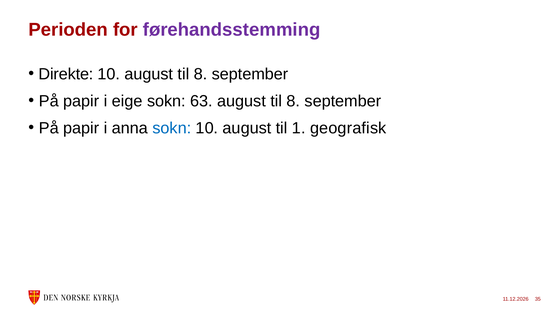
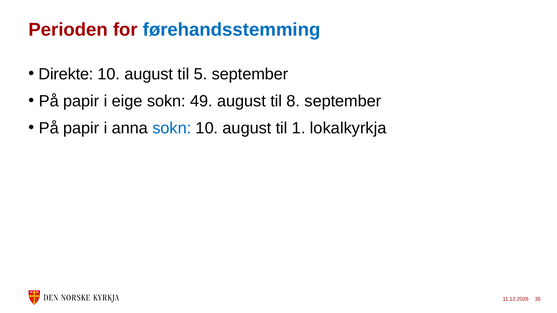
førehandsstemming colour: purple -> blue (232, 30)
10 august til 8: 8 -> 5 (201, 74)
63: 63 -> 49 (201, 101)
geografisk: geografisk -> lokalkyrkja (348, 128)
